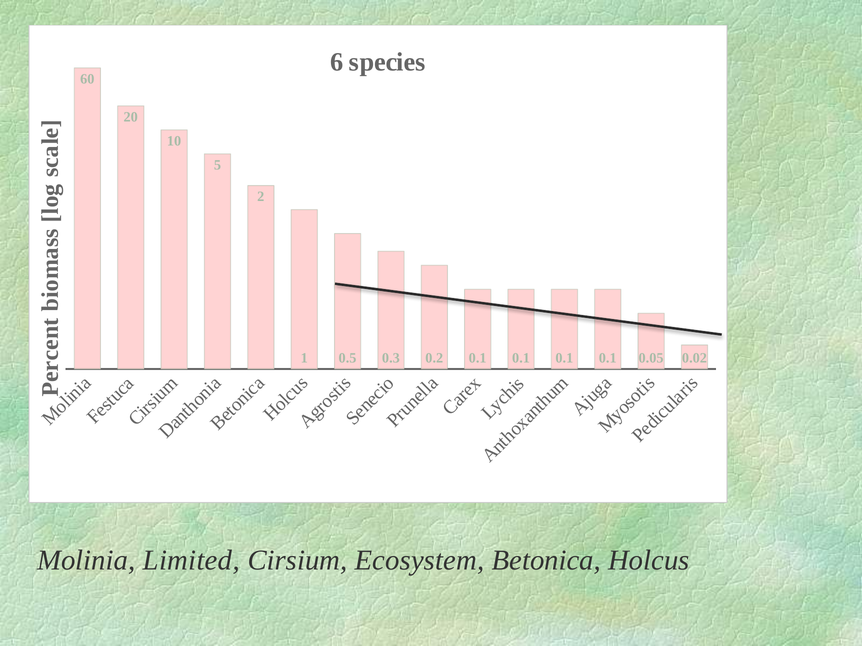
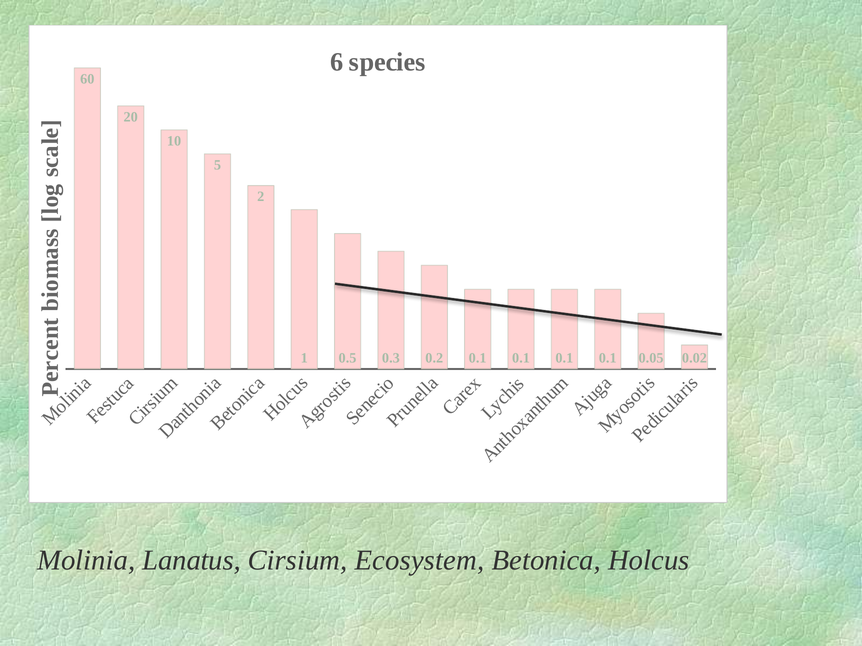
Limited: Limited -> Lanatus (192, 561)
